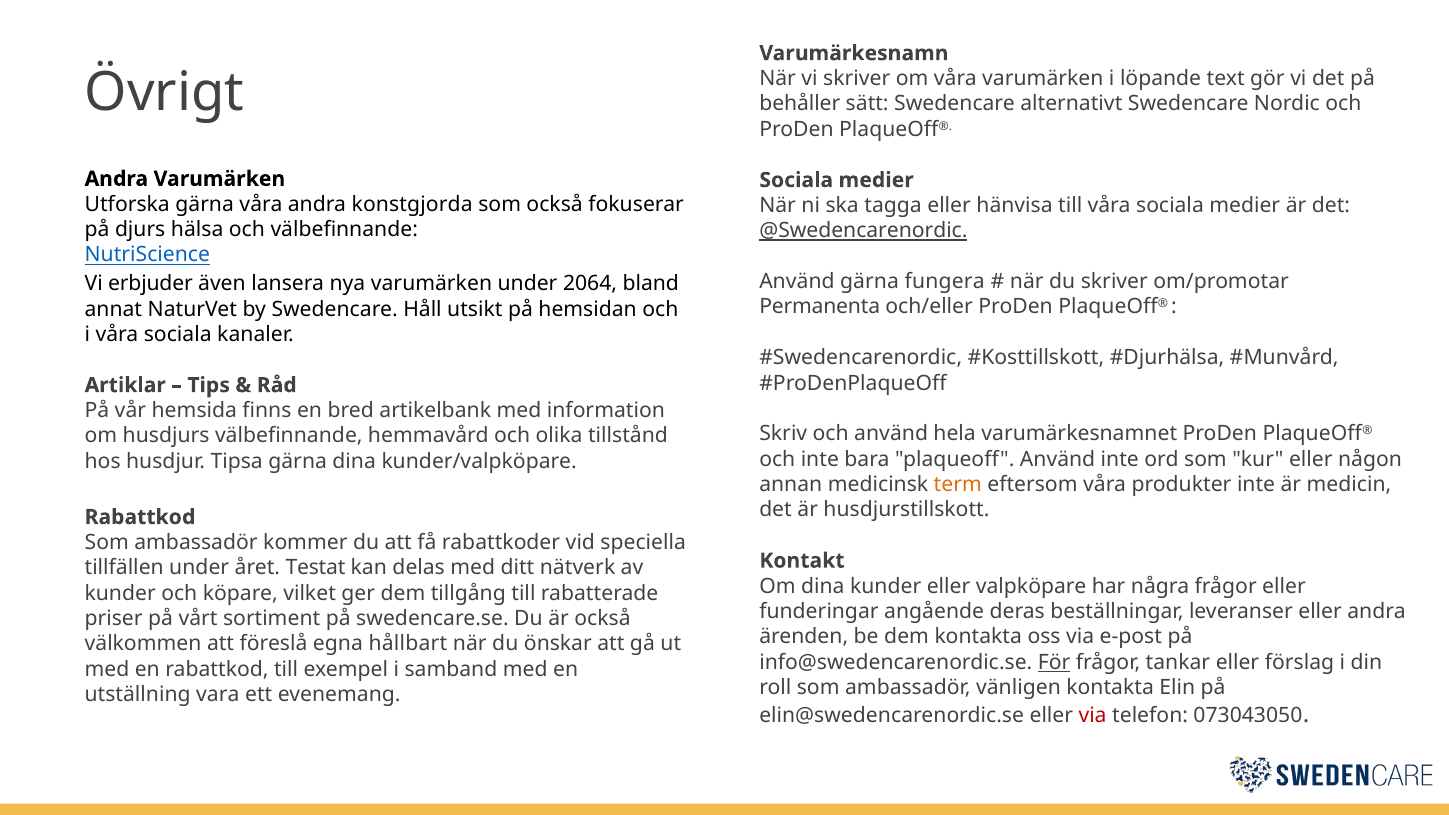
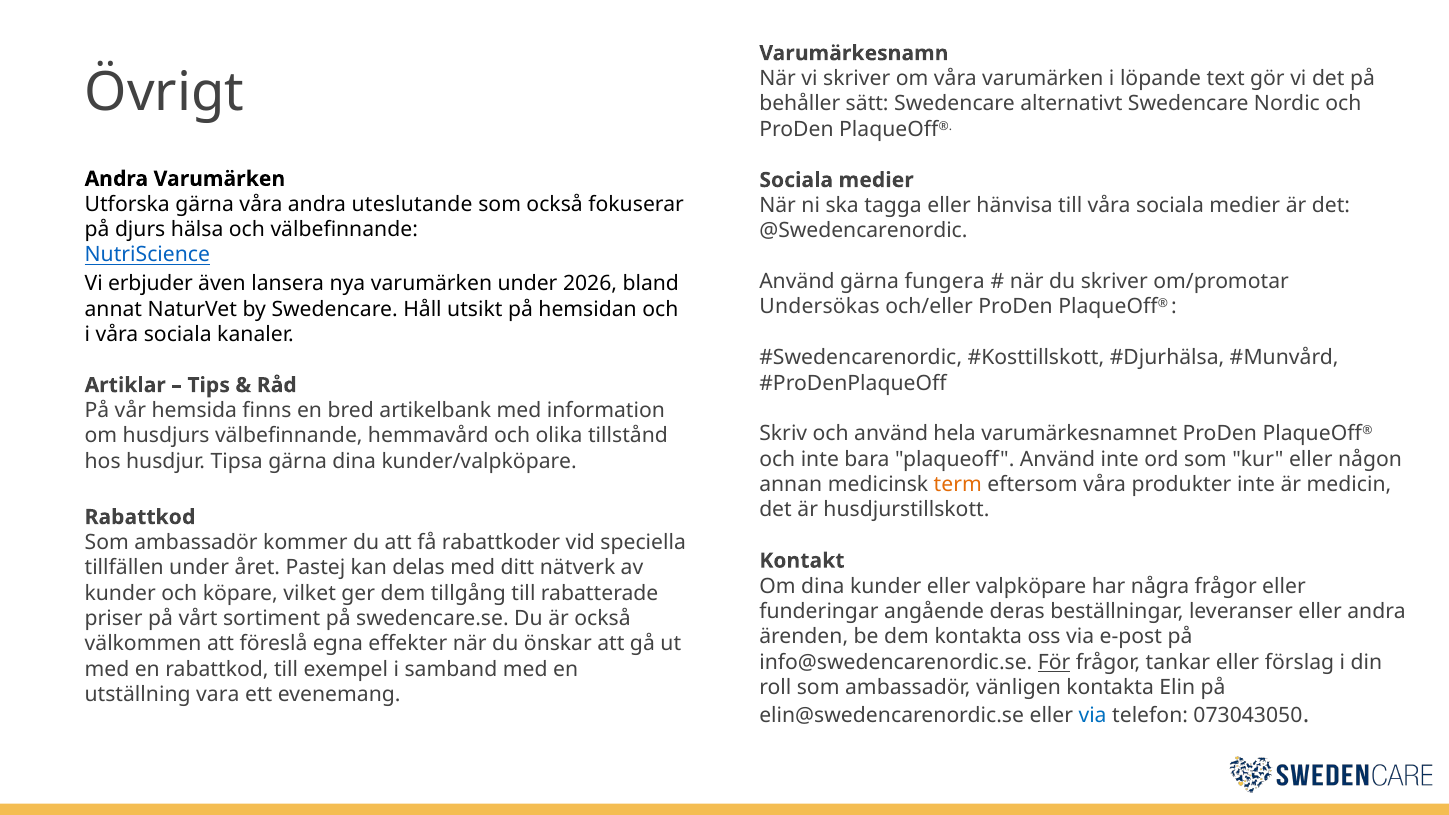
konstgjorda: konstgjorda -> uteslutande (412, 204)
@Swedencarenordic underline: present -> none (863, 231)
2064: 2064 -> 2026 (590, 284)
Permanenta: Permanenta -> Undersökas (820, 307)
Testat: Testat -> Pastej (315, 568)
hållbart: hållbart -> effekter (408, 644)
via colour: red -> blue (1093, 716)
